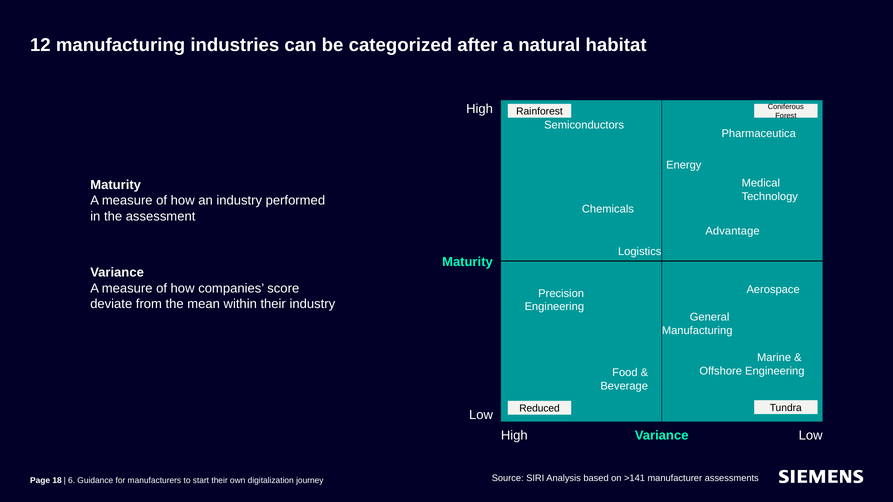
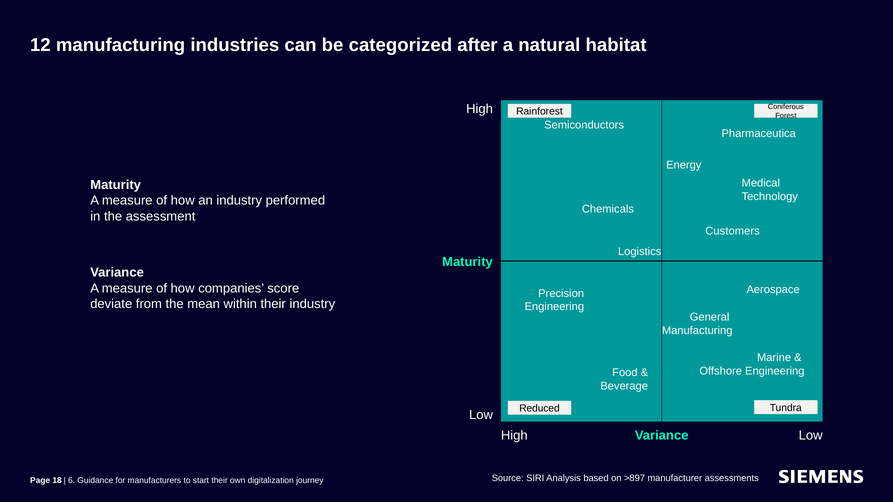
Advantage: Advantage -> Customers (733, 231)
>141: >141 -> >897 (635, 478)
